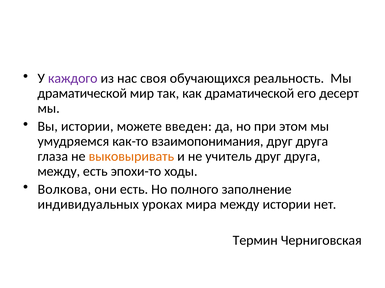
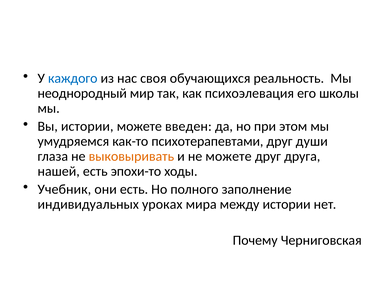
каждого colour: purple -> blue (73, 79)
драматической: драматической -> неоднородный (82, 94)
как драматической: драматической -> психоэлевация (249, 94)
десерт: десерт -> школы (339, 94)
взаимопонимания: взаимопонимания -> психотерапевтами (207, 142)
друга: друга -> души (312, 142)
не учитель: учитель -> можете (229, 157)
между: между -> нашей (59, 172)
Волкова: Волкова -> Учебник (64, 190)
Термин: Термин -> Почему (255, 241)
